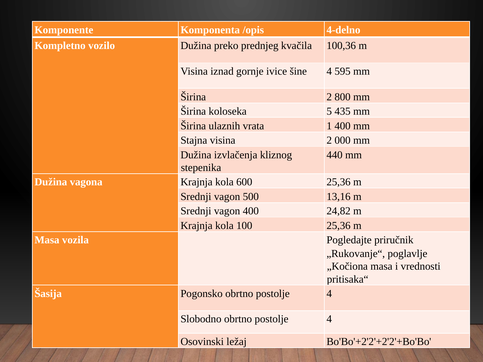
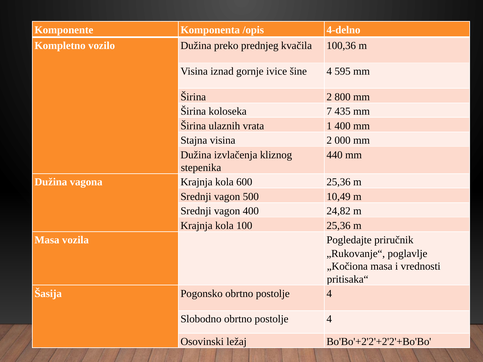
5: 5 -> 7 (329, 111)
13,16: 13,16 -> 10,49 (339, 197)
